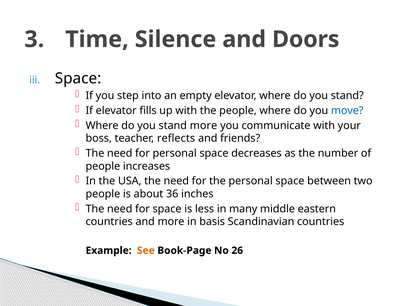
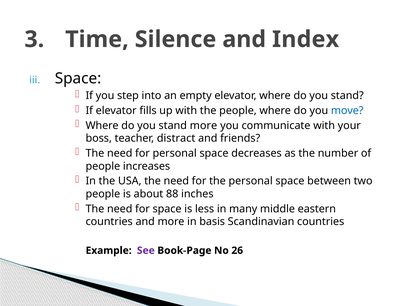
Doors: Doors -> Index (306, 39)
reflects: reflects -> distract (176, 138)
36: 36 -> 88 (172, 194)
See colour: orange -> purple (146, 251)
